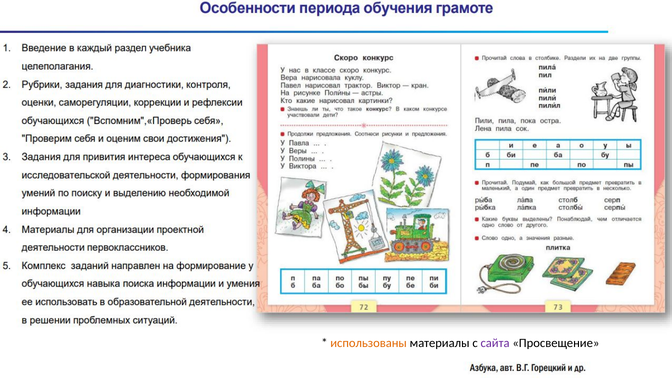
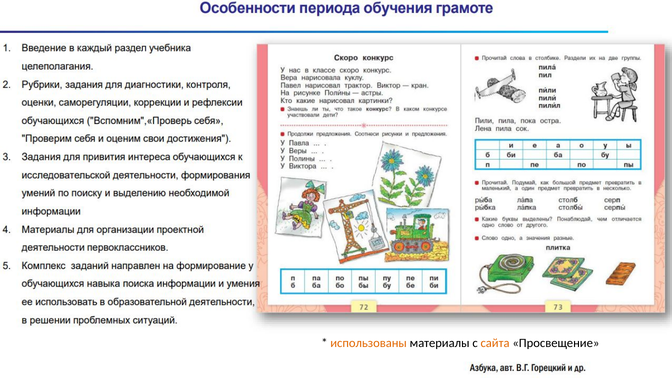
сайта colour: purple -> orange (495, 343)
